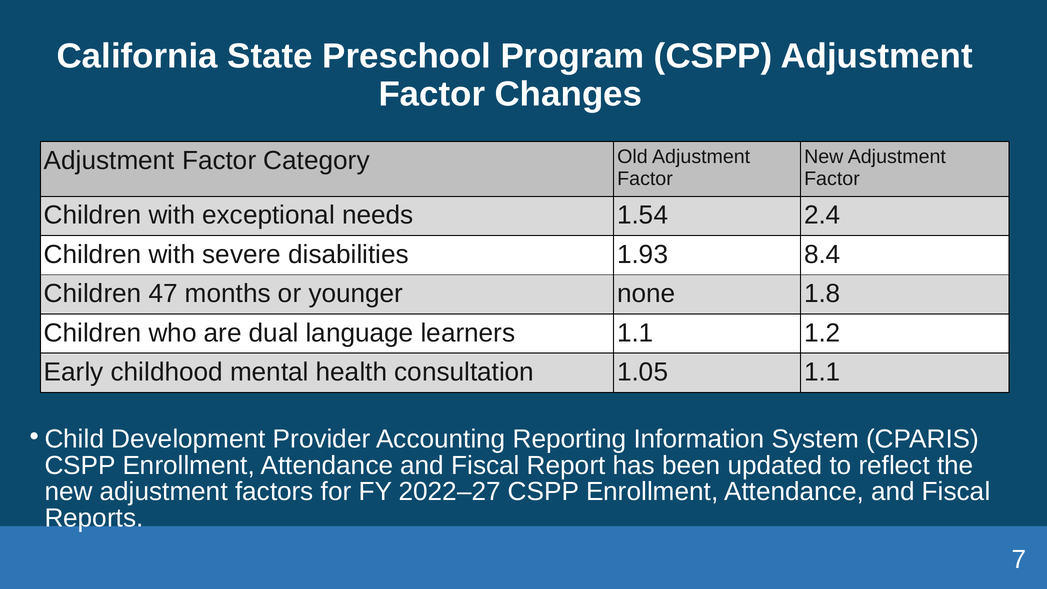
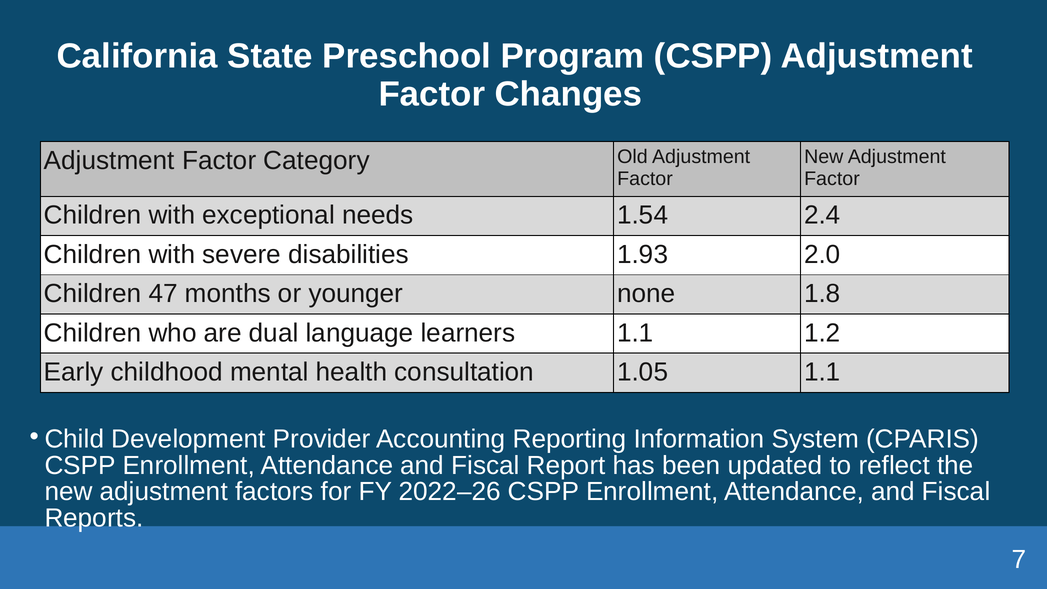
8.4: 8.4 -> 2.0 (822, 255)
2022–27: 2022–27 -> 2022–26 (450, 492)
